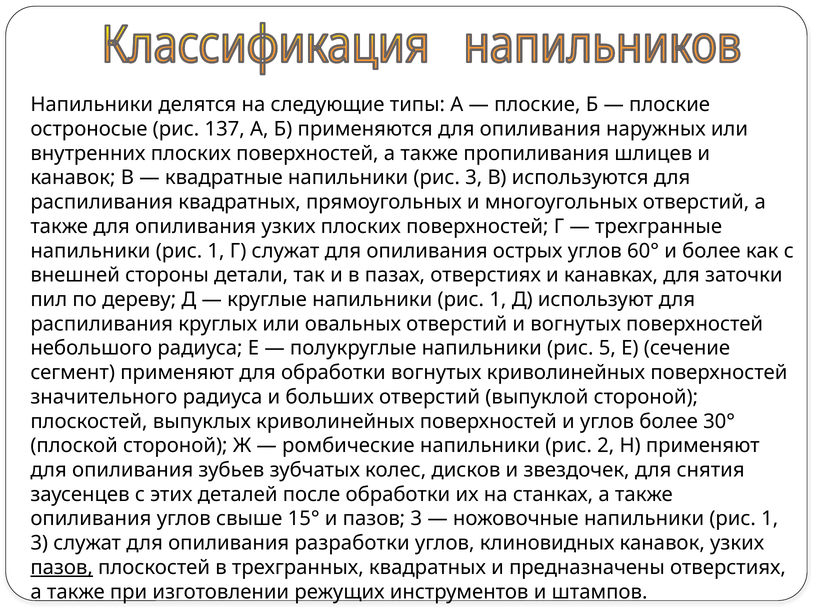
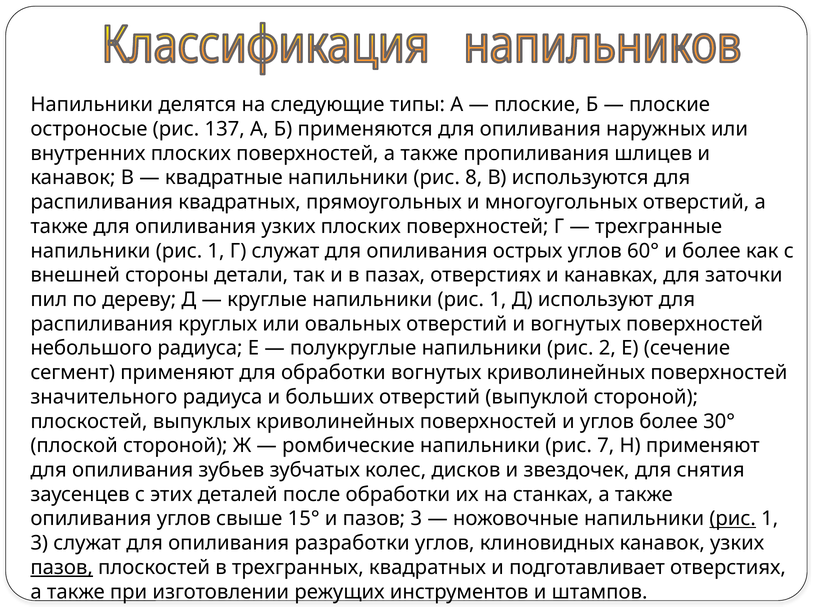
рис 3: 3 -> 8 (474, 178)
5: 5 -> 2 (607, 349)
2: 2 -> 7 (606, 446)
рис underline: none -> present (733, 519)
предназначены: предназначены -> подготавливает (587, 568)
